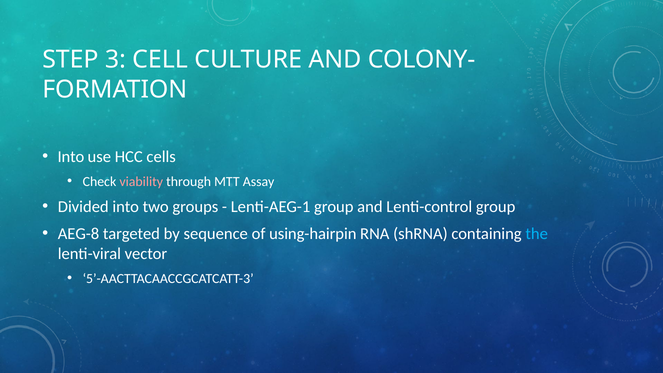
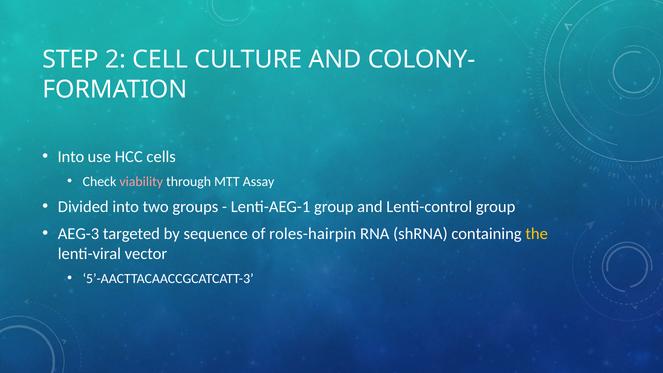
3: 3 -> 2 (115, 60)
AEG-8: AEG-8 -> AEG-3 (79, 234)
using-hairpin: using-hairpin -> roles-hairpin (313, 234)
the colour: light blue -> yellow (537, 234)
